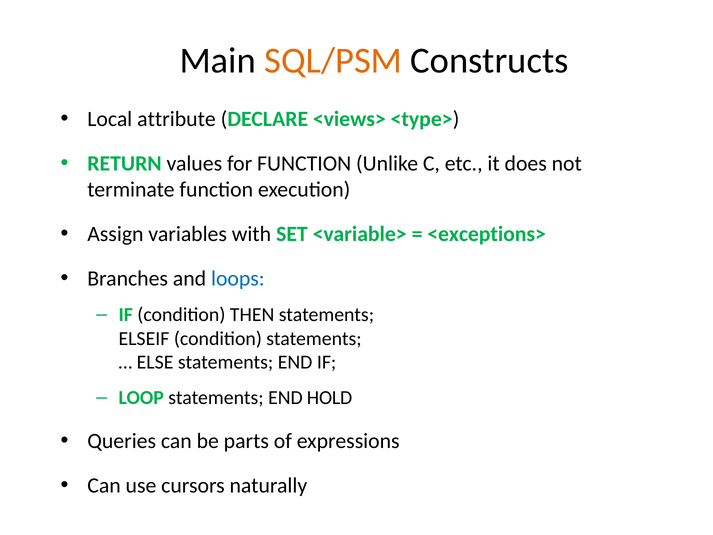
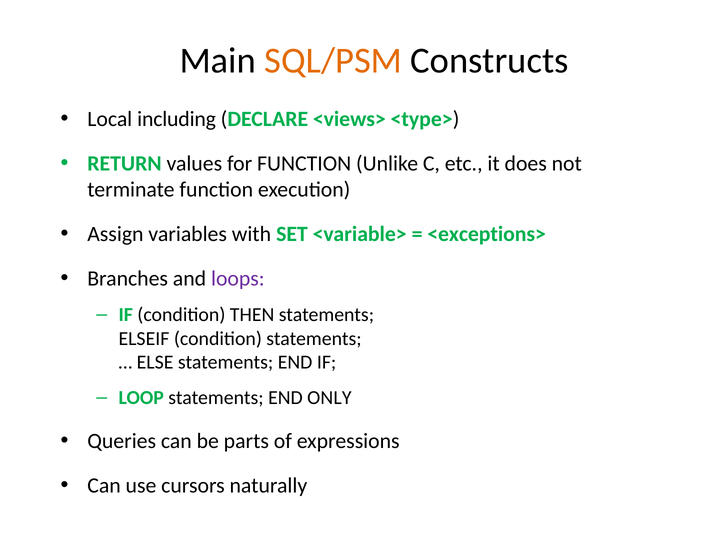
attribute: attribute -> including (177, 119)
loops colour: blue -> purple (238, 278)
HOLD: HOLD -> ONLY (329, 398)
